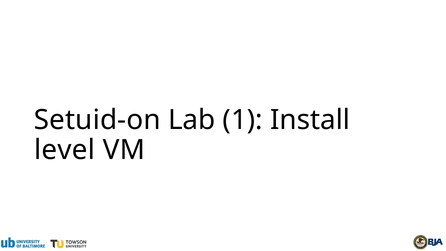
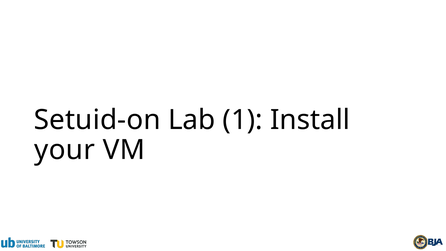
level: level -> your (65, 150)
